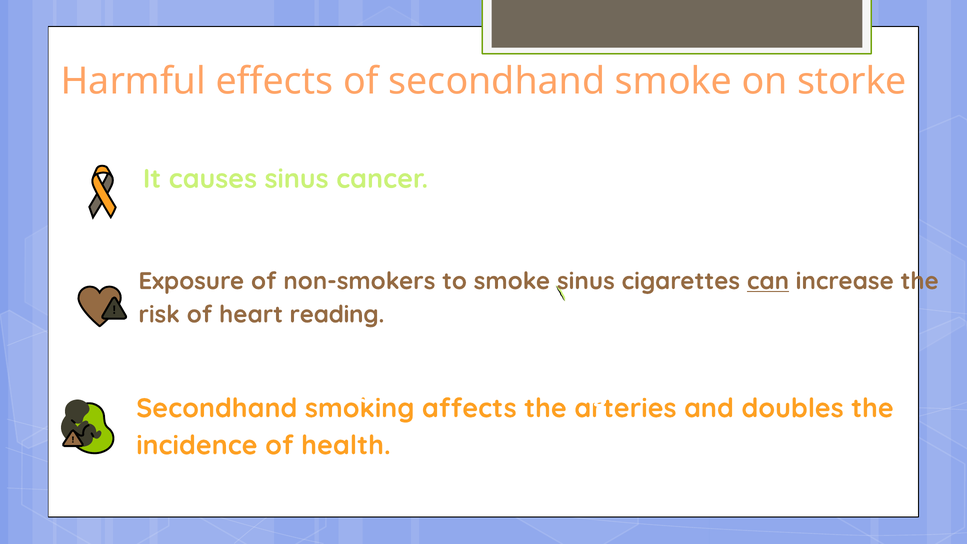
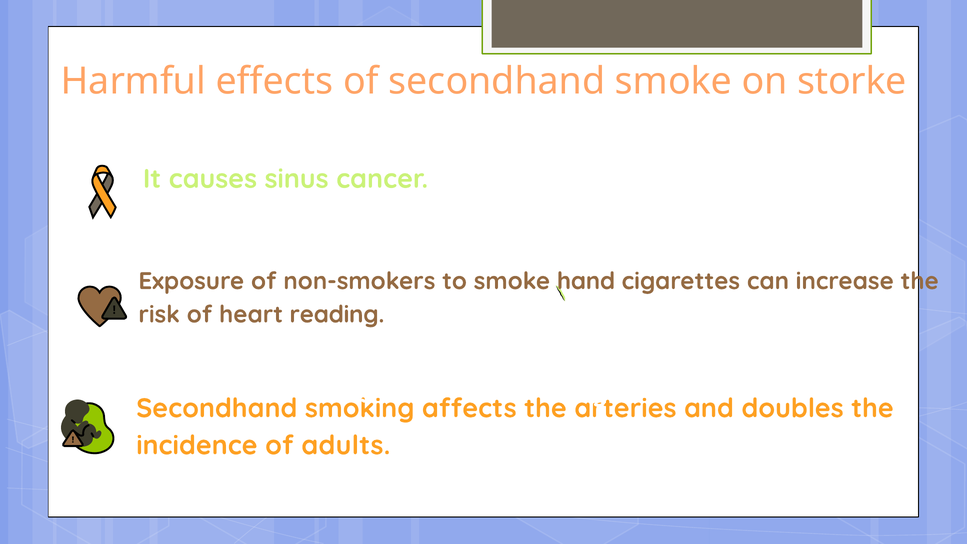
smoke sinus: sinus -> hand (586, 281)
can underline: present -> none (768, 281)
health: health -> adults (346, 445)
